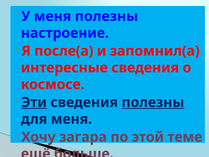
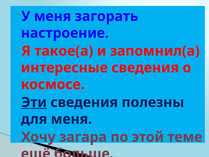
меня полезны: полезны -> загорать (106, 16)
после(а: после(а -> такое(а (64, 51)
полезны underline: present -> none (153, 102)
